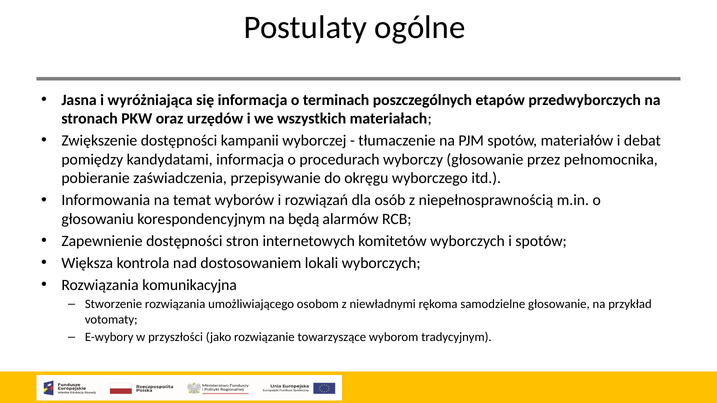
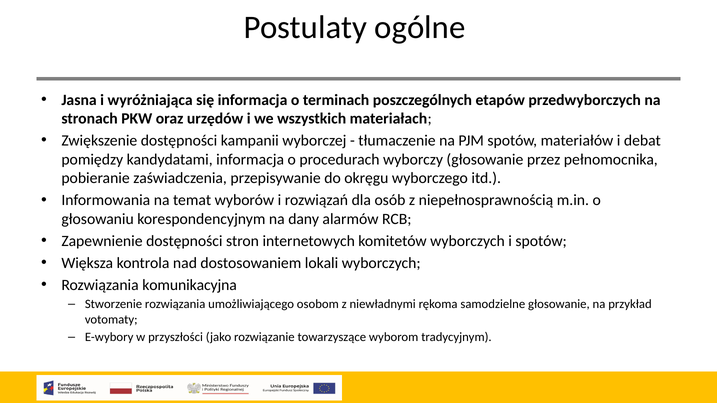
będą: będą -> dany (304, 219)
